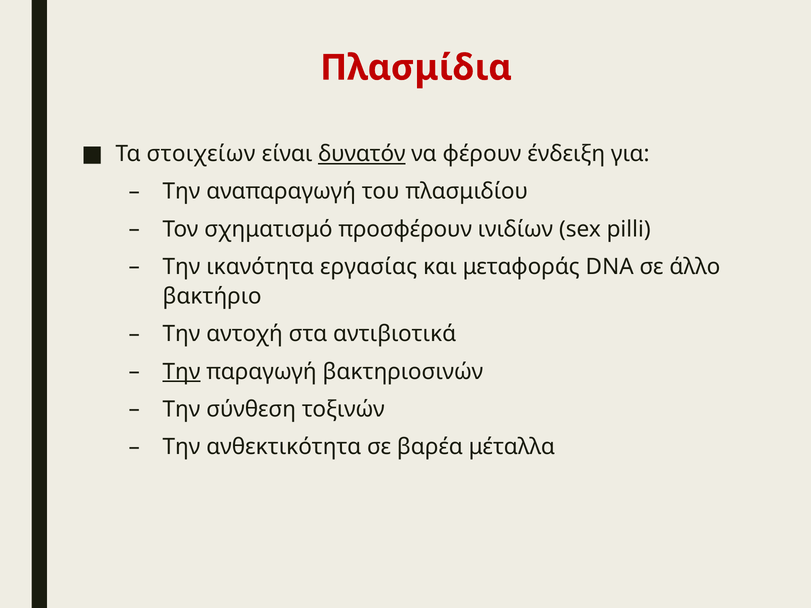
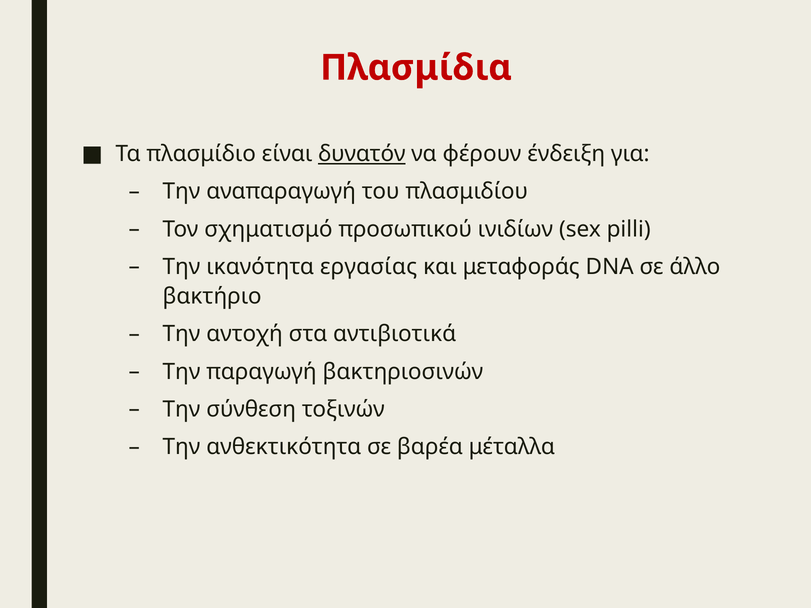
στοιχείων: στοιχείων -> πλασμίδιο (201, 154)
προσφέρουν: προσφέρουν -> προσωπικού (405, 229)
Την underline: present -> none (182, 372)
